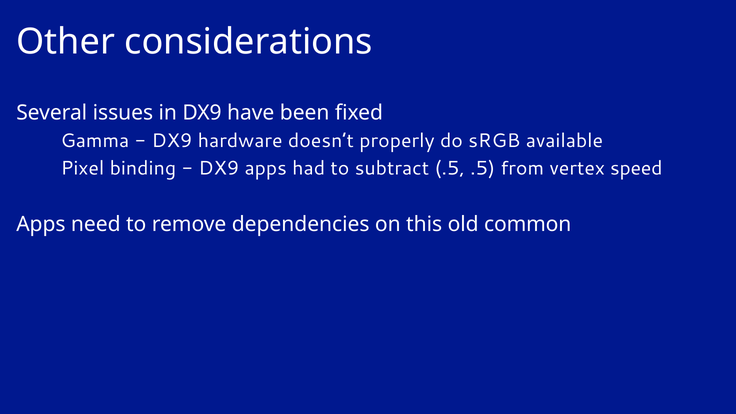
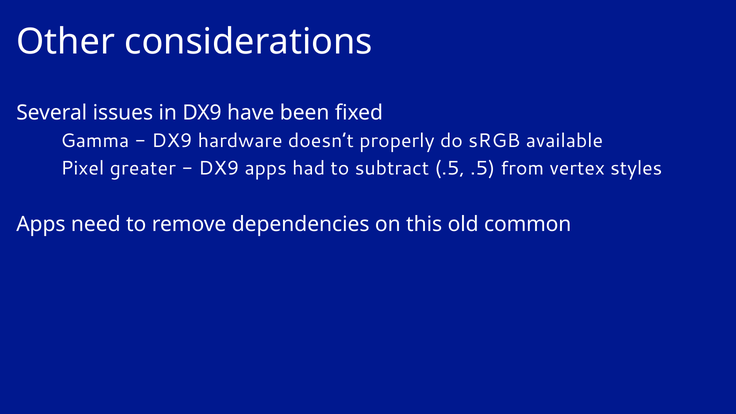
binding: binding -> greater (143, 168)
speed: speed -> styles (636, 168)
